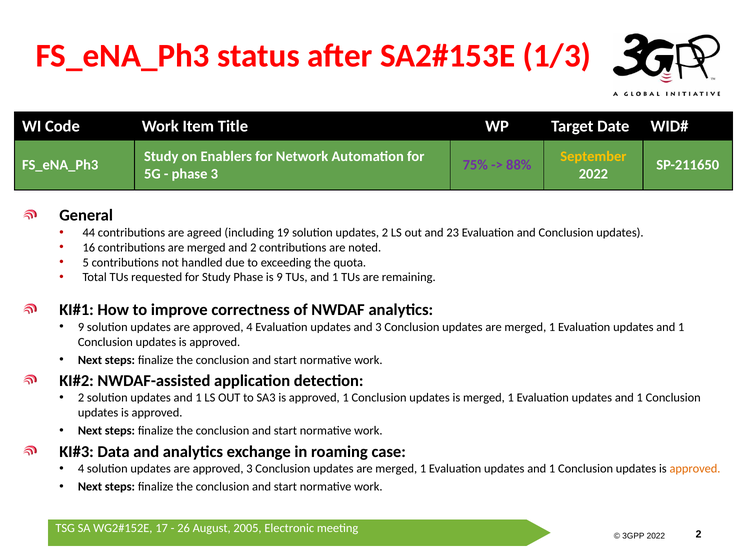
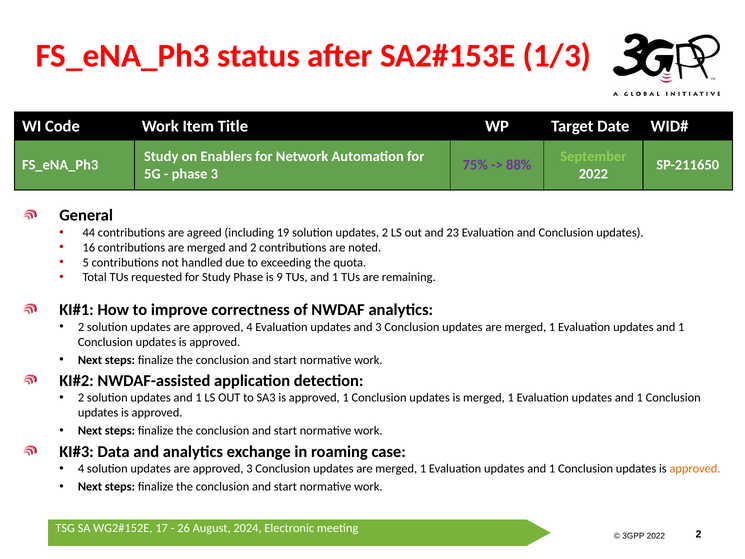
September colour: yellow -> light green (593, 156)
9: 9 -> 2 (81, 327)
2005: 2005 -> 2024 (248, 528)
